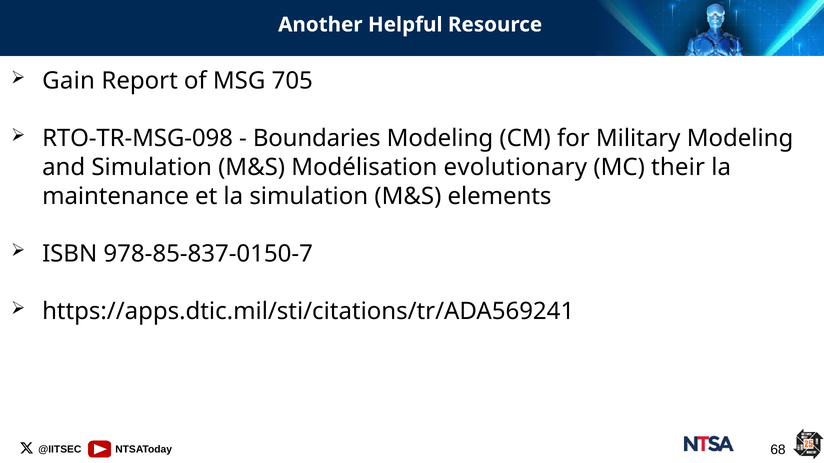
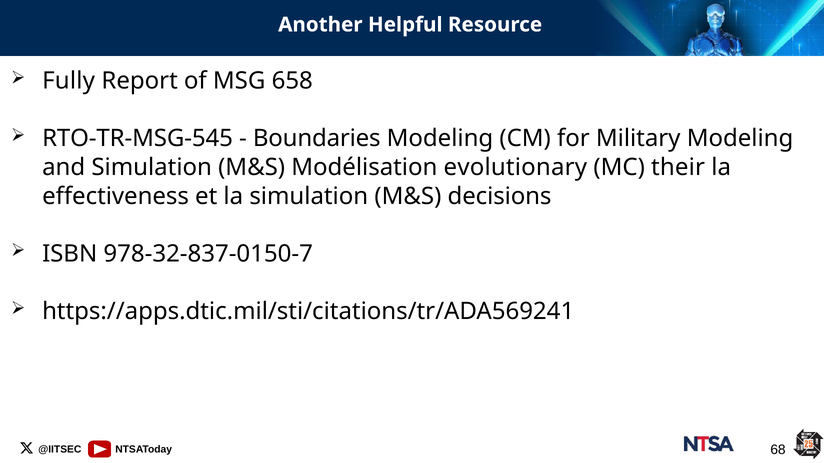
Gain: Gain -> Fully (69, 81)
705: 705 -> 658 (292, 81)
RTO-TR-MSG-098: RTO-TR-MSG-098 -> RTO-TR-MSG-545 (138, 139)
maintenance: maintenance -> effectiveness (116, 196)
elements: elements -> decisions (500, 196)
978-85-837-0150-7: 978-85-837-0150-7 -> 978-32-837-0150-7 (208, 254)
